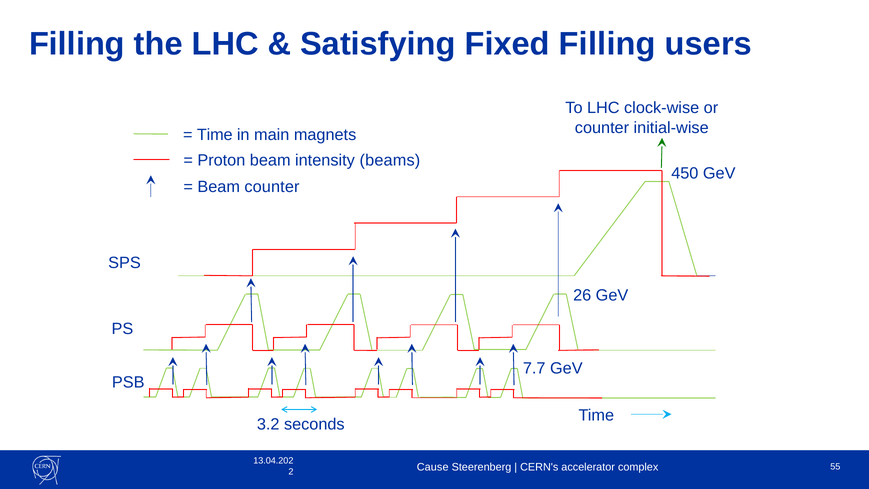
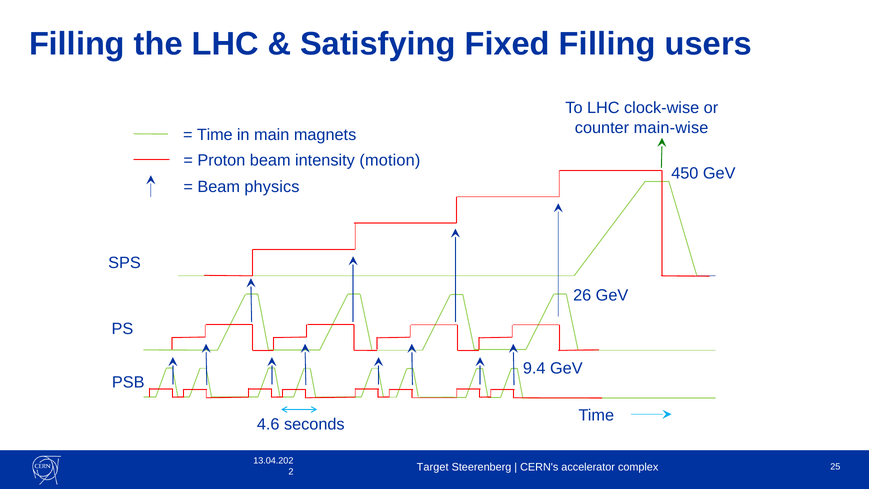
initial-wise: initial-wise -> main-wise (671, 128)
beams: beams -> motion (390, 161)
Beam counter: counter -> physics (272, 187)
7.7: 7.7 -> 9.4 (534, 368)
3.2: 3.2 -> 4.6 (268, 424)
Cause: Cause -> Target (433, 467)
55: 55 -> 25 (835, 467)
